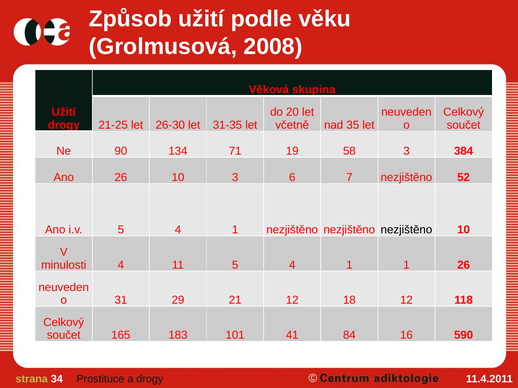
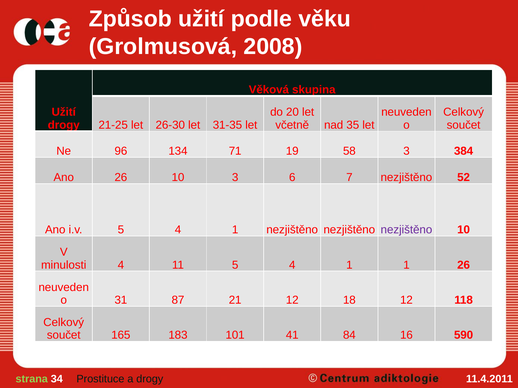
90: 90 -> 96 (121, 151)
nezjištěno colour: black -> purple (406, 230)
29: 29 -> 87 (178, 300)
